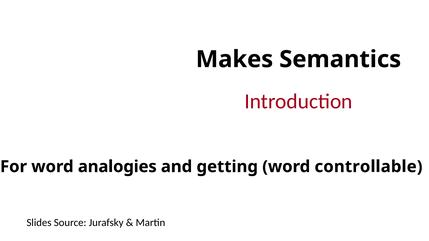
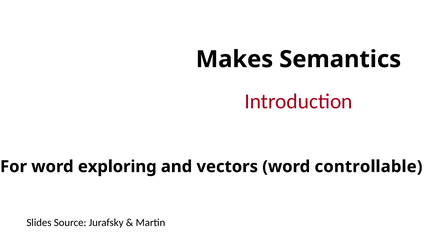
analogies: analogies -> exploring (117, 167)
getting: getting -> vectors (227, 167)
